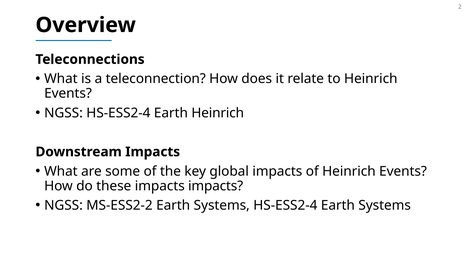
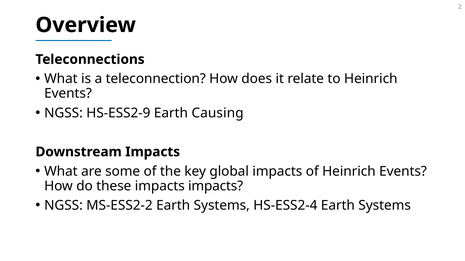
NGSS HS-ESS2-4: HS-ESS2-4 -> HS-ESS2-9 (118, 113)
Earth Heinrich: Heinrich -> Causing (218, 113)
